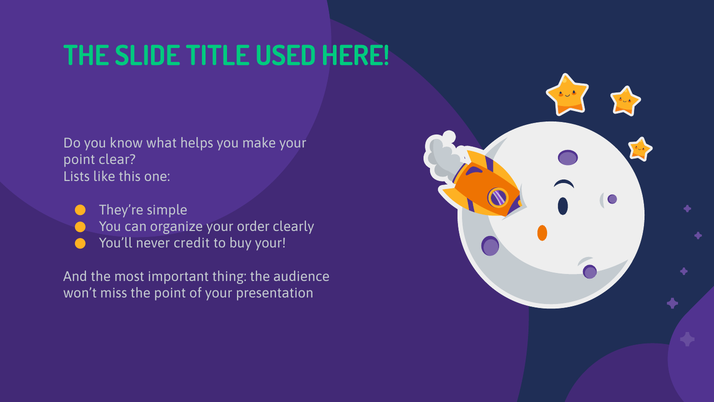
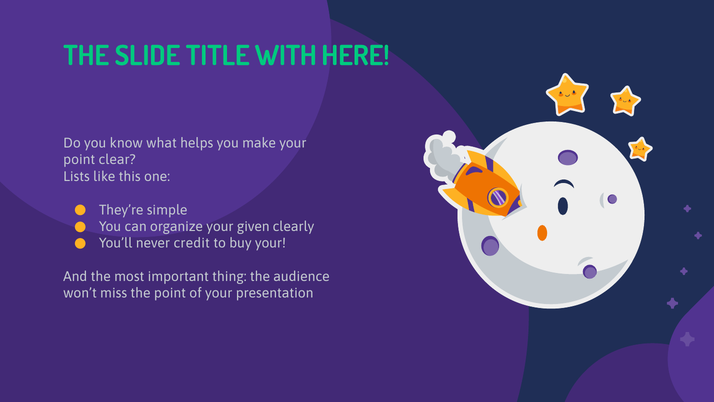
USED: USED -> WITH (286, 56)
order: order -> given (253, 226)
